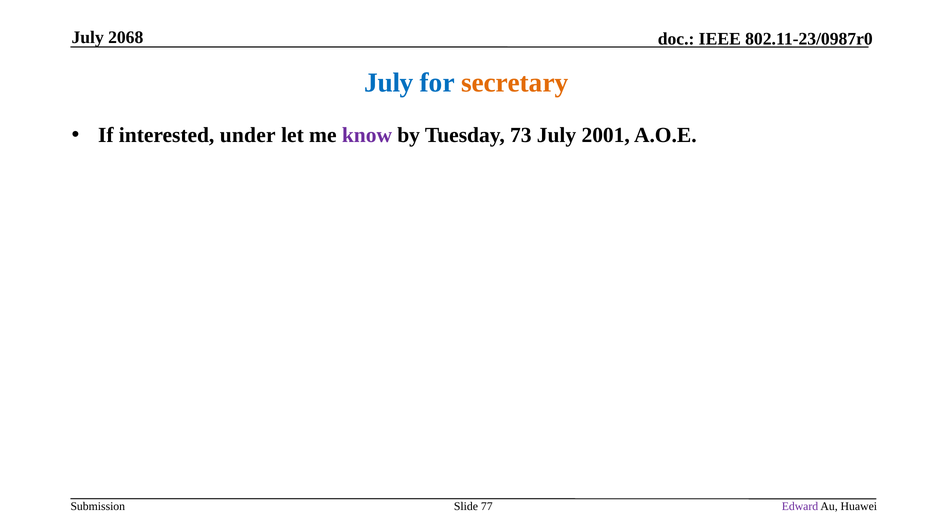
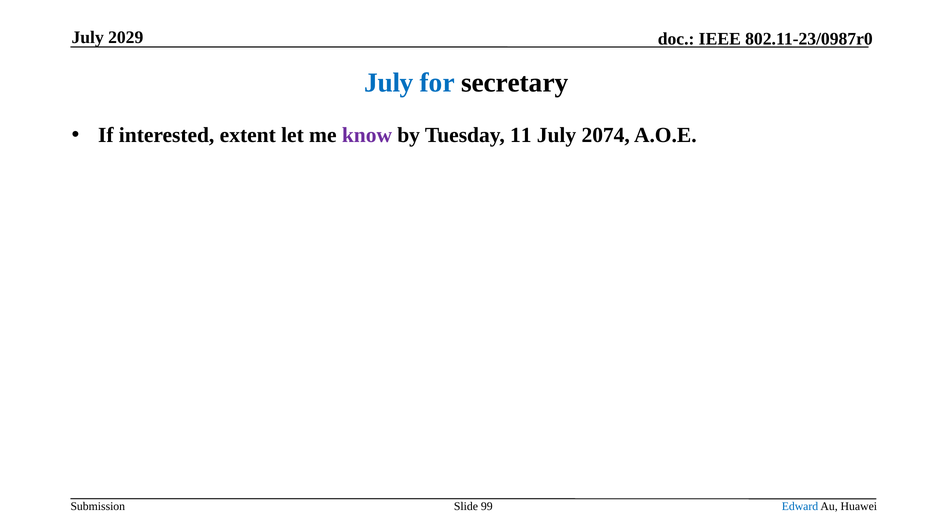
2068: 2068 -> 2029 (126, 37)
secretary colour: orange -> black (515, 83)
under: under -> extent (248, 135)
73: 73 -> 11 (521, 135)
2001: 2001 -> 2074 (606, 135)
77: 77 -> 99 (487, 507)
Edward colour: purple -> blue (800, 507)
